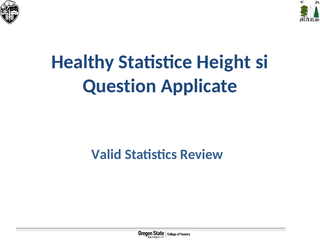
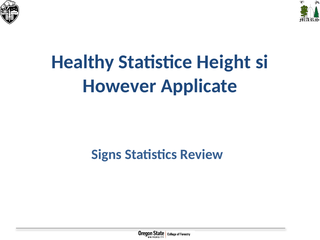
Question: Question -> However (119, 86)
Valid: Valid -> Signs (107, 154)
